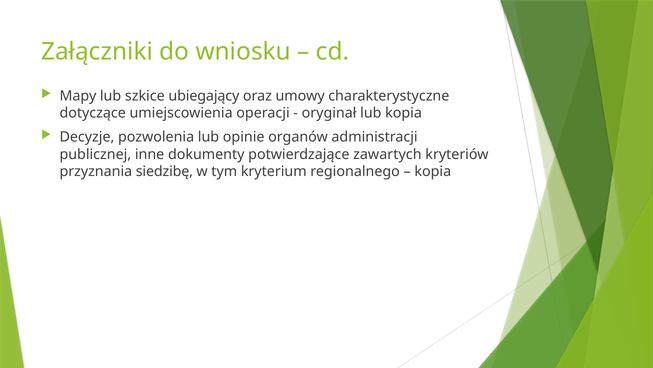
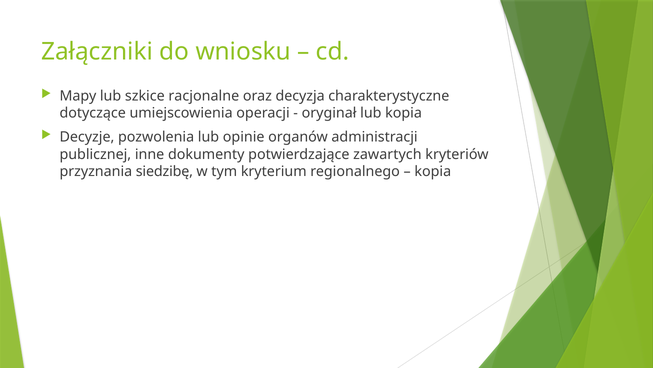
ubiegający: ubiegający -> racjonalne (204, 96)
umowy: umowy -> decyzja (300, 96)
